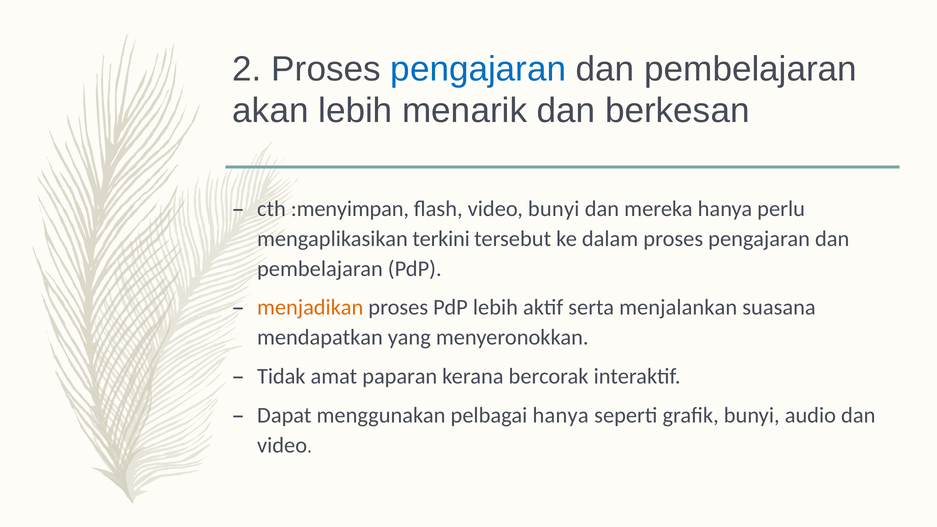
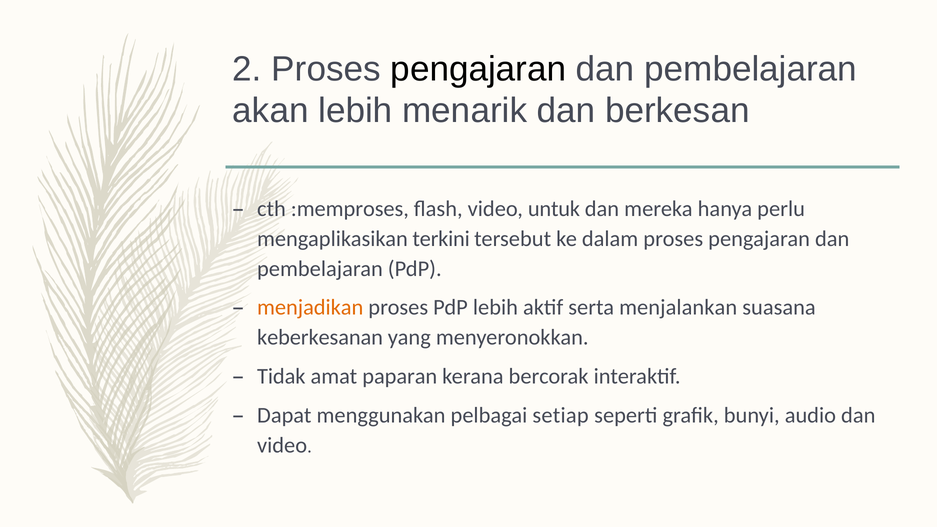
pengajaran colour: blue -> black (478, 69)
:menyimpan: :menyimpan -> :memproses (350, 209)
video bunyi: bunyi -> untuk (554, 209)
mendapatkan: mendapatkan -> keberkesanan (320, 337)
pelbagai hanya: hanya -> setiap (561, 415)
